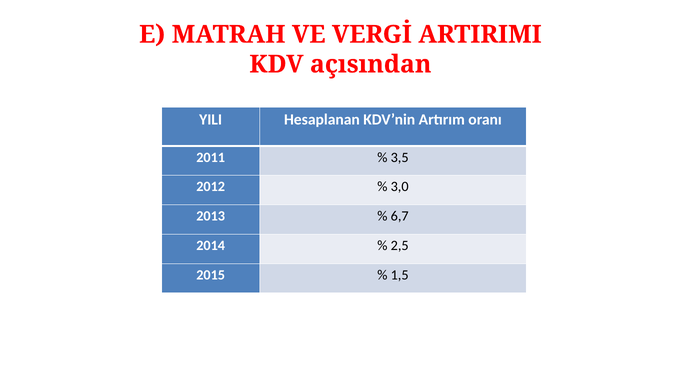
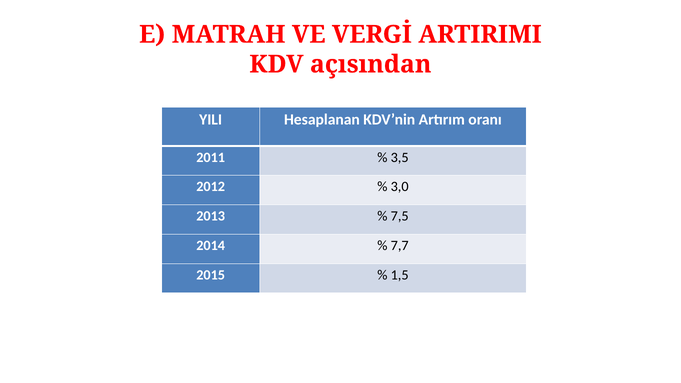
6,7: 6,7 -> 7,5 (400, 216)
2,5: 2,5 -> 7,7 (400, 246)
